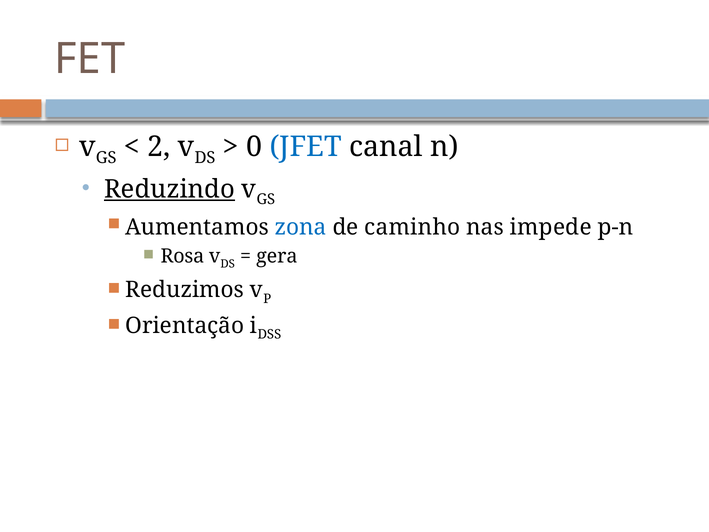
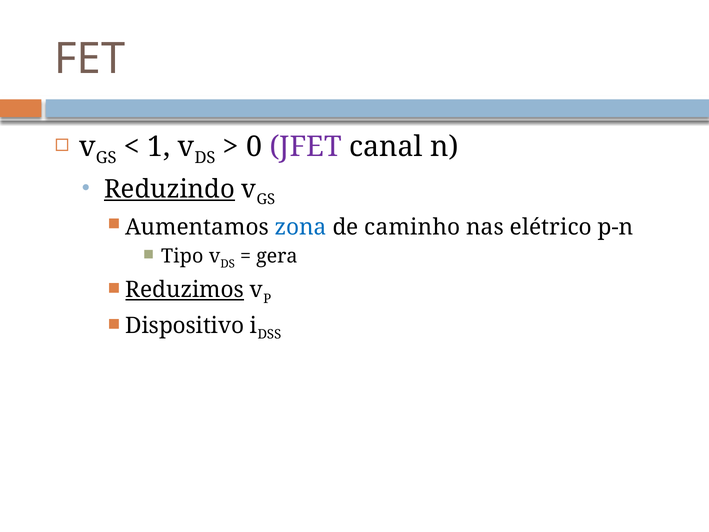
2: 2 -> 1 (159, 147)
JFET colour: blue -> purple (306, 147)
impede: impede -> elétrico (551, 227)
Rosa: Rosa -> Tipo (182, 256)
Reduzimos underline: none -> present (185, 290)
Orientação: Orientação -> Dispositivo (185, 326)
